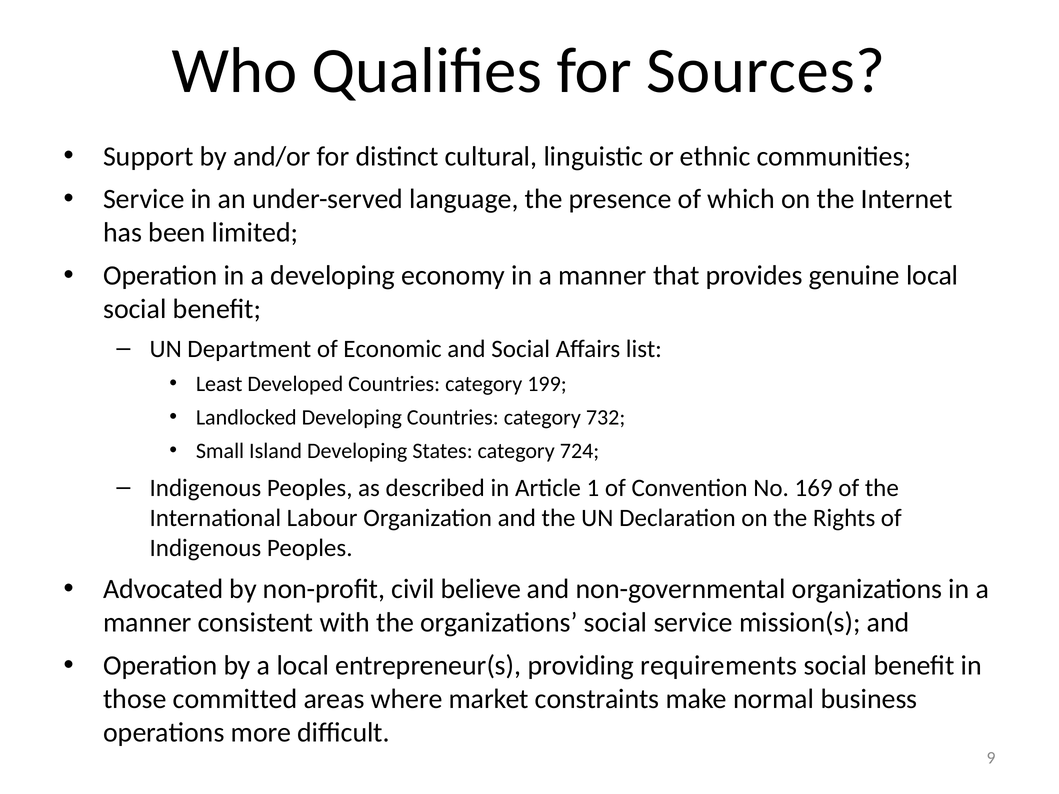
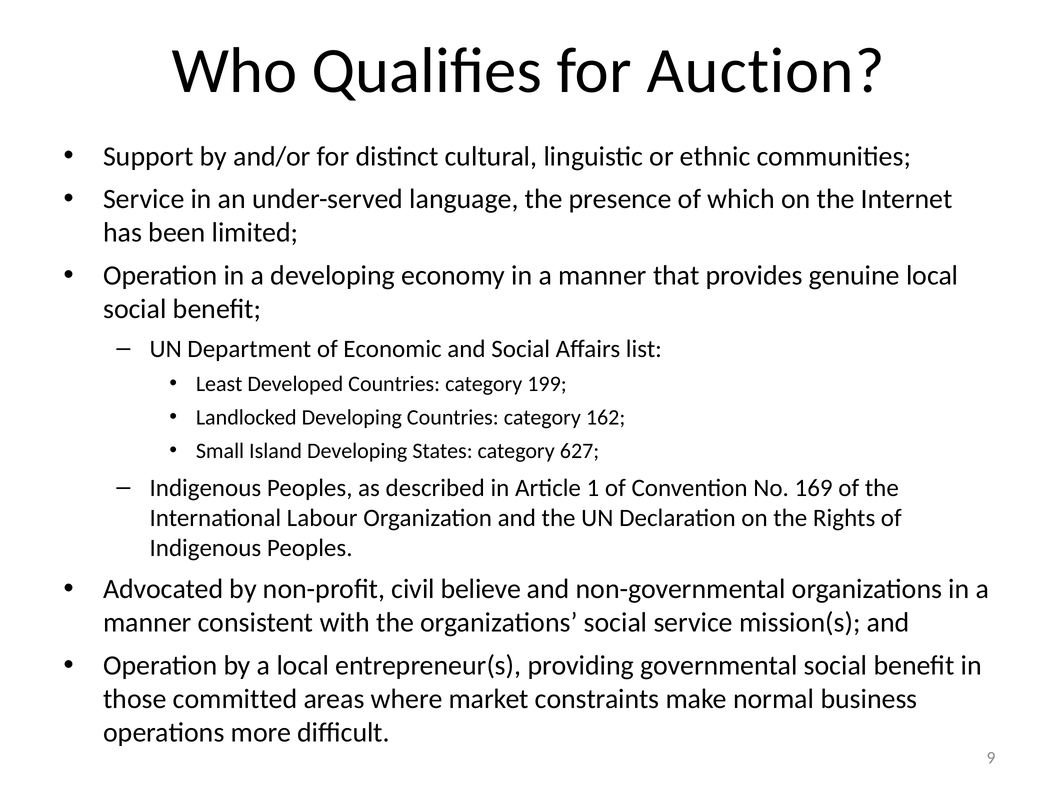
Sources: Sources -> Auction (766, 71)
732: 732 -> 162 (606, 418)
724: 724 -> 627 (580, 451)
requirements: requirements -> governmental (719, 666)
